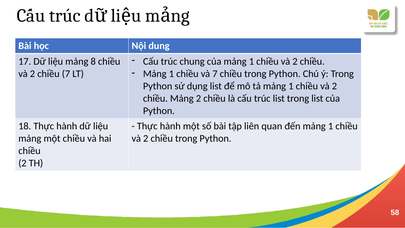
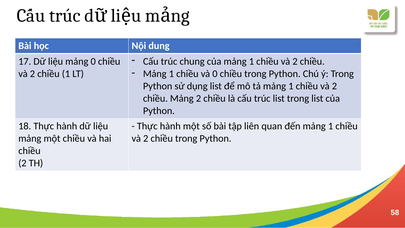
mảng 8: 8 -> 0 (93, 61)
và 7: 7 -> 0 (215, 74)
chiều 7: 7 -> 1 (66, 74)
